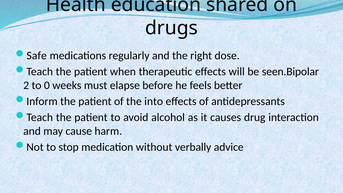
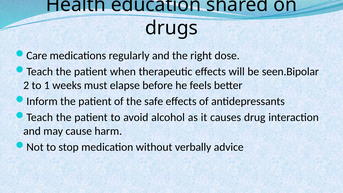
Safe: Safe -> Care (37, 56)
0: 0 -> 1 (47, 85)
into: into -> safe (154, 101)
